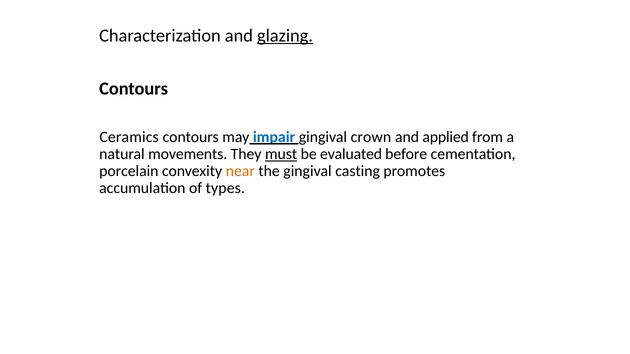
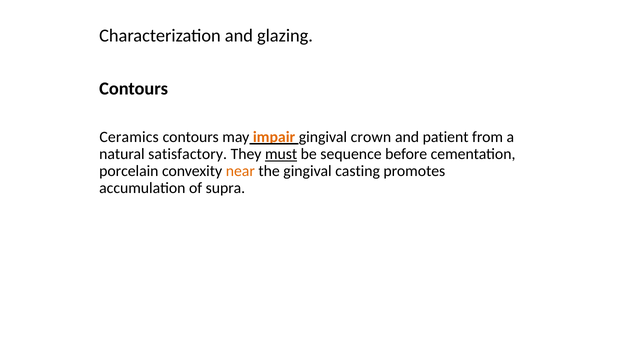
glazing underline: present -> none (285, 36)
impair colour: blue -> orange (274, 137)
applied: applied -> patient (446, 137)
movements: movements -> satisfactory (188, 154)
evaluated: evaluated -> sequence (351, 154)
types: types -> supra (225, 188)
